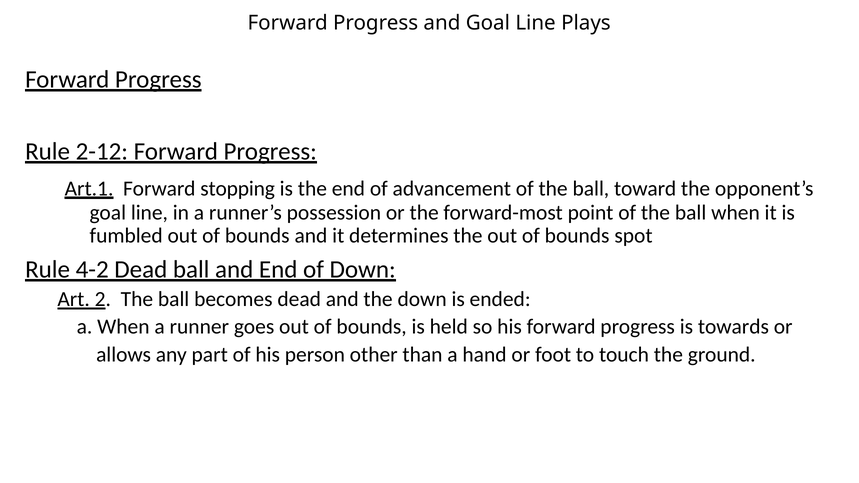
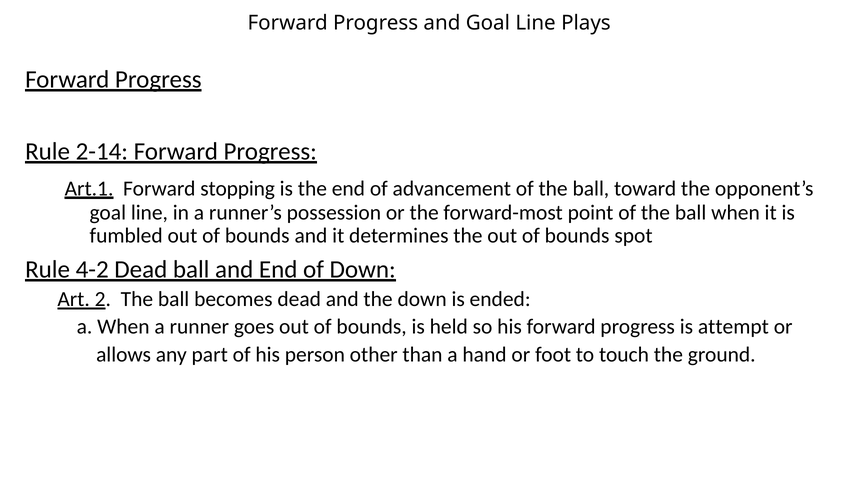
2-12: 2-12 -> 2-14 (102, 151)
towards: towards -> attempt (733, 327)
